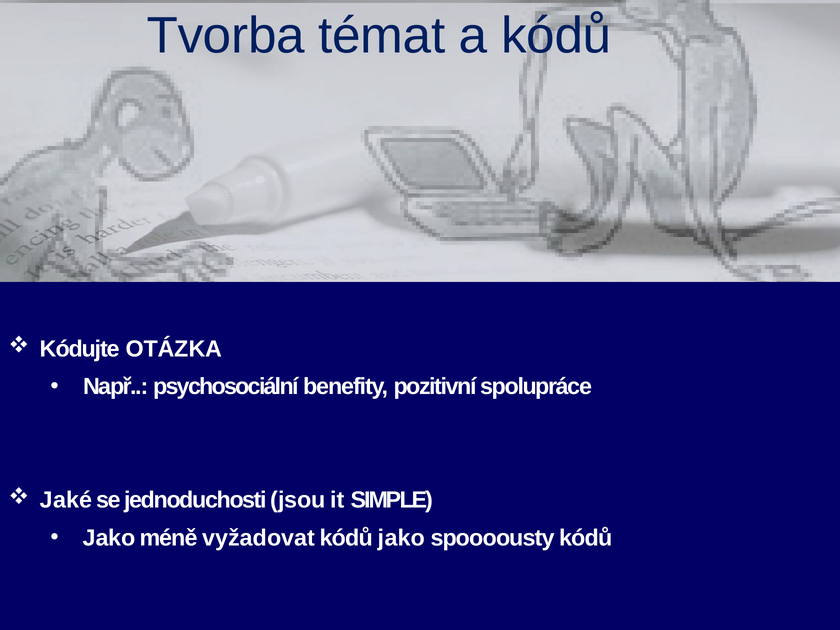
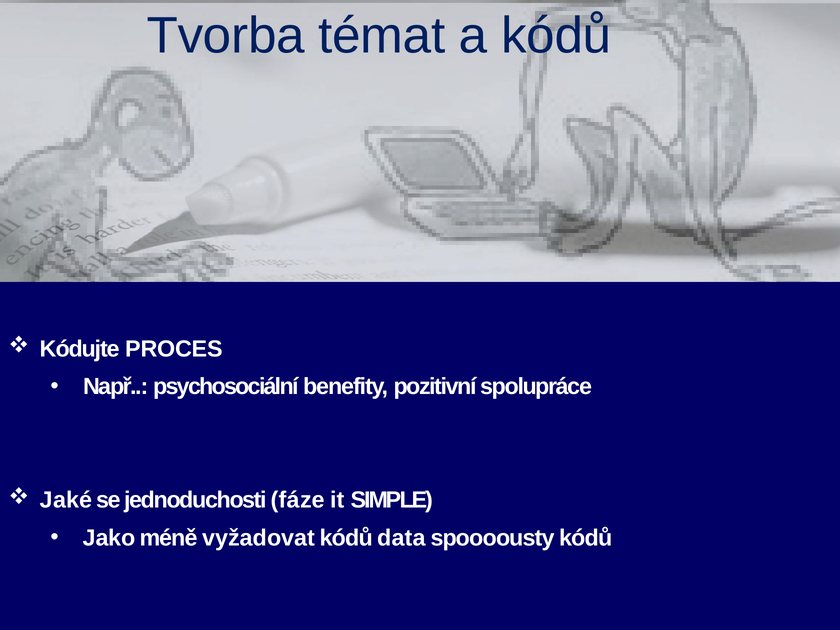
OTÁZKA: OTÁZKA -> PROCES (174, 349)
jsou: jsou -> fáze (298, 500)
kódů jako: jako -> data (402, 538)
